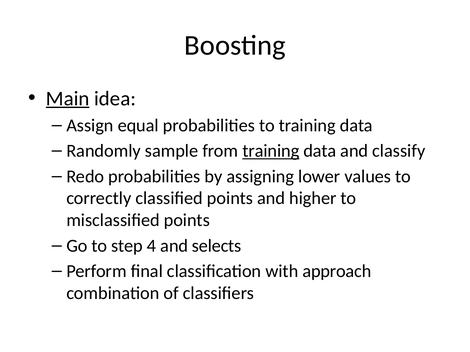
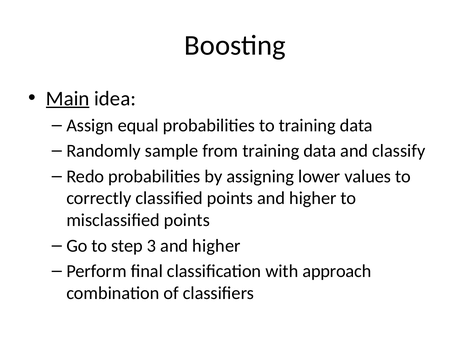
training underline: present -> none (271, 151)
4: 4 -> 3 (152, 246)
selects: selects -> higher (216, 246)
